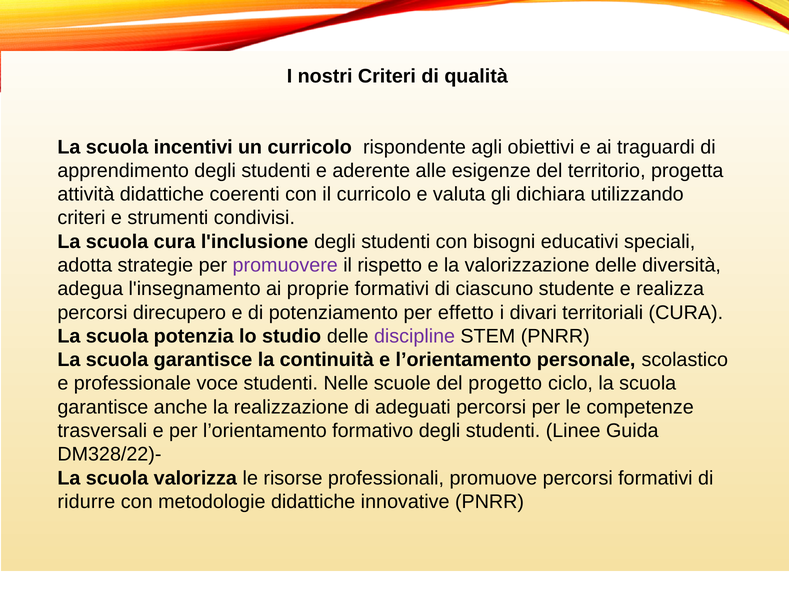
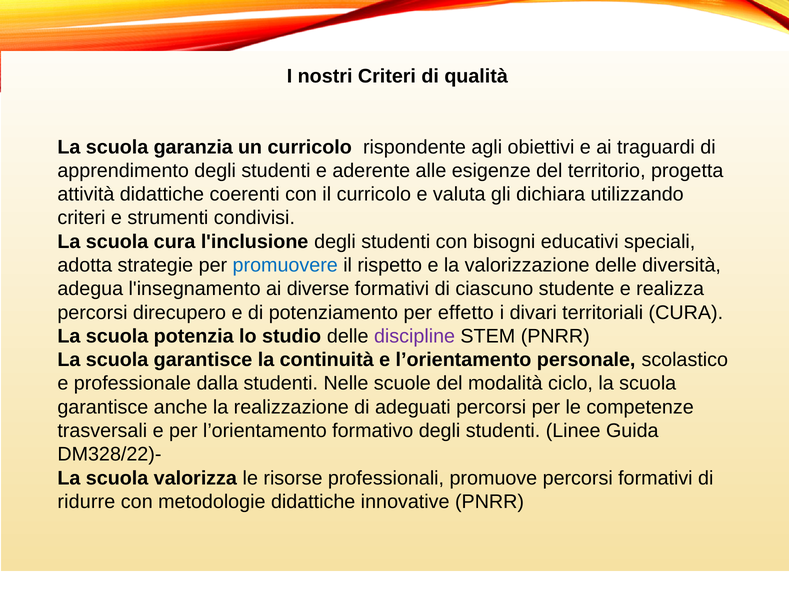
incentivi: incentivi -> garanzia (193, 147)
promuovere colour: purple -> blue (285, 266)
proprie: proprie -> diverse (318, 289)
voce: voce -> dalla (217, 384)
progetto: progetto -> modalità (505, 384)
